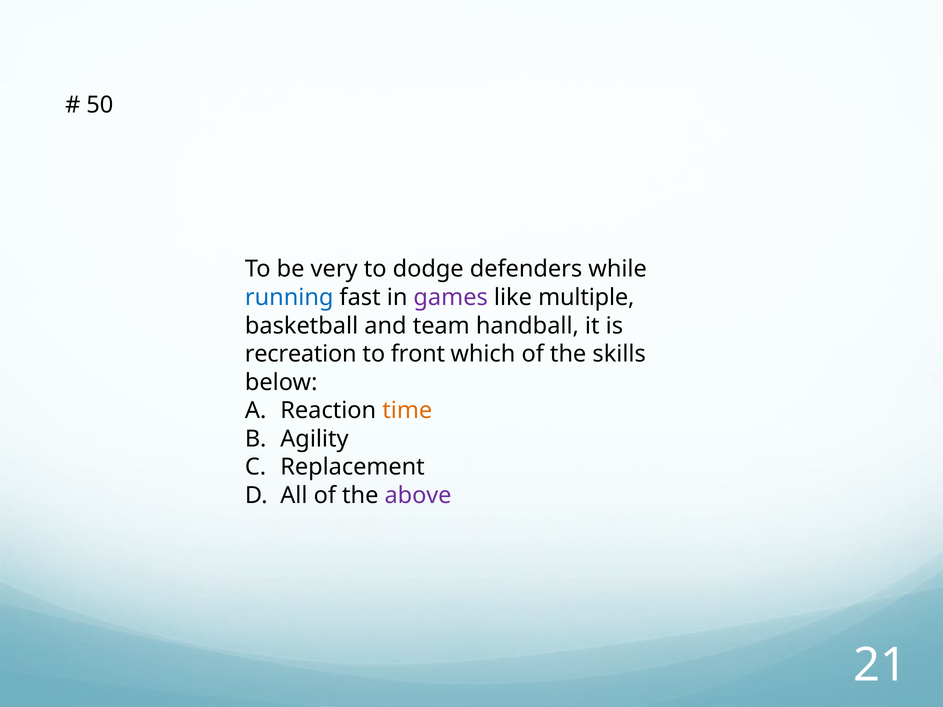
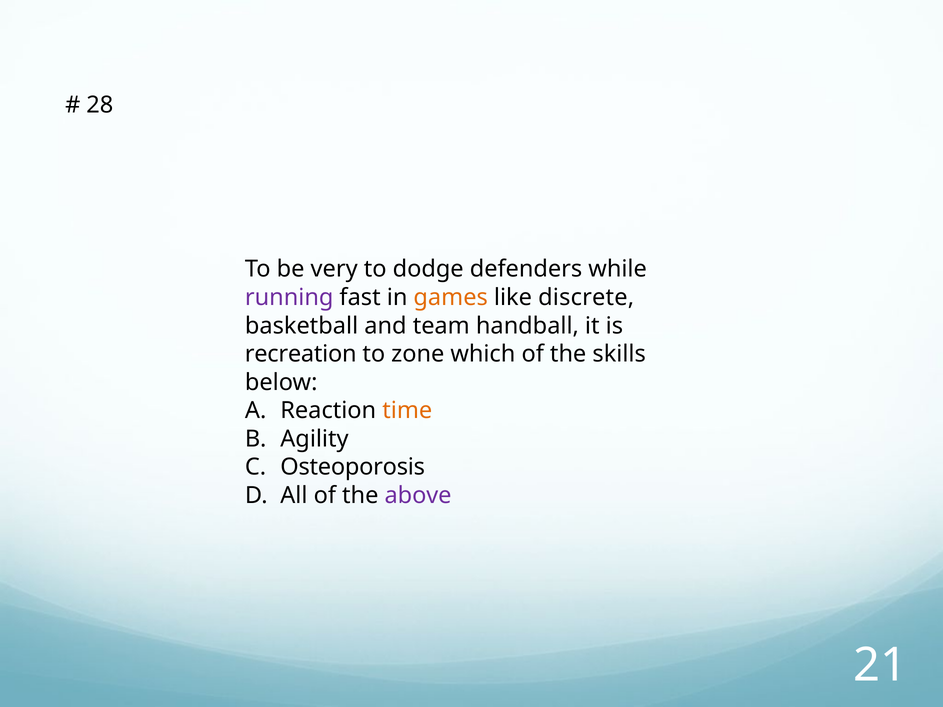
50: 50 -> 28 (100, 105)
running colour: blue -> purple (289, 298)
games colour: purple -> orange (451, 298)
multiple: multiple -> discrete (586, 298)
front: front -> zone (418, 354)
Replacement: Replacement -> Osteoporosis (353, 467)
